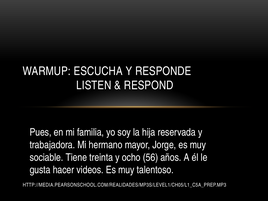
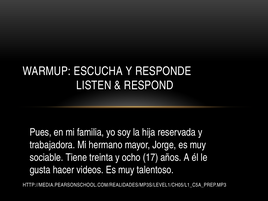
56: 56 -> 17 (150, 157)
